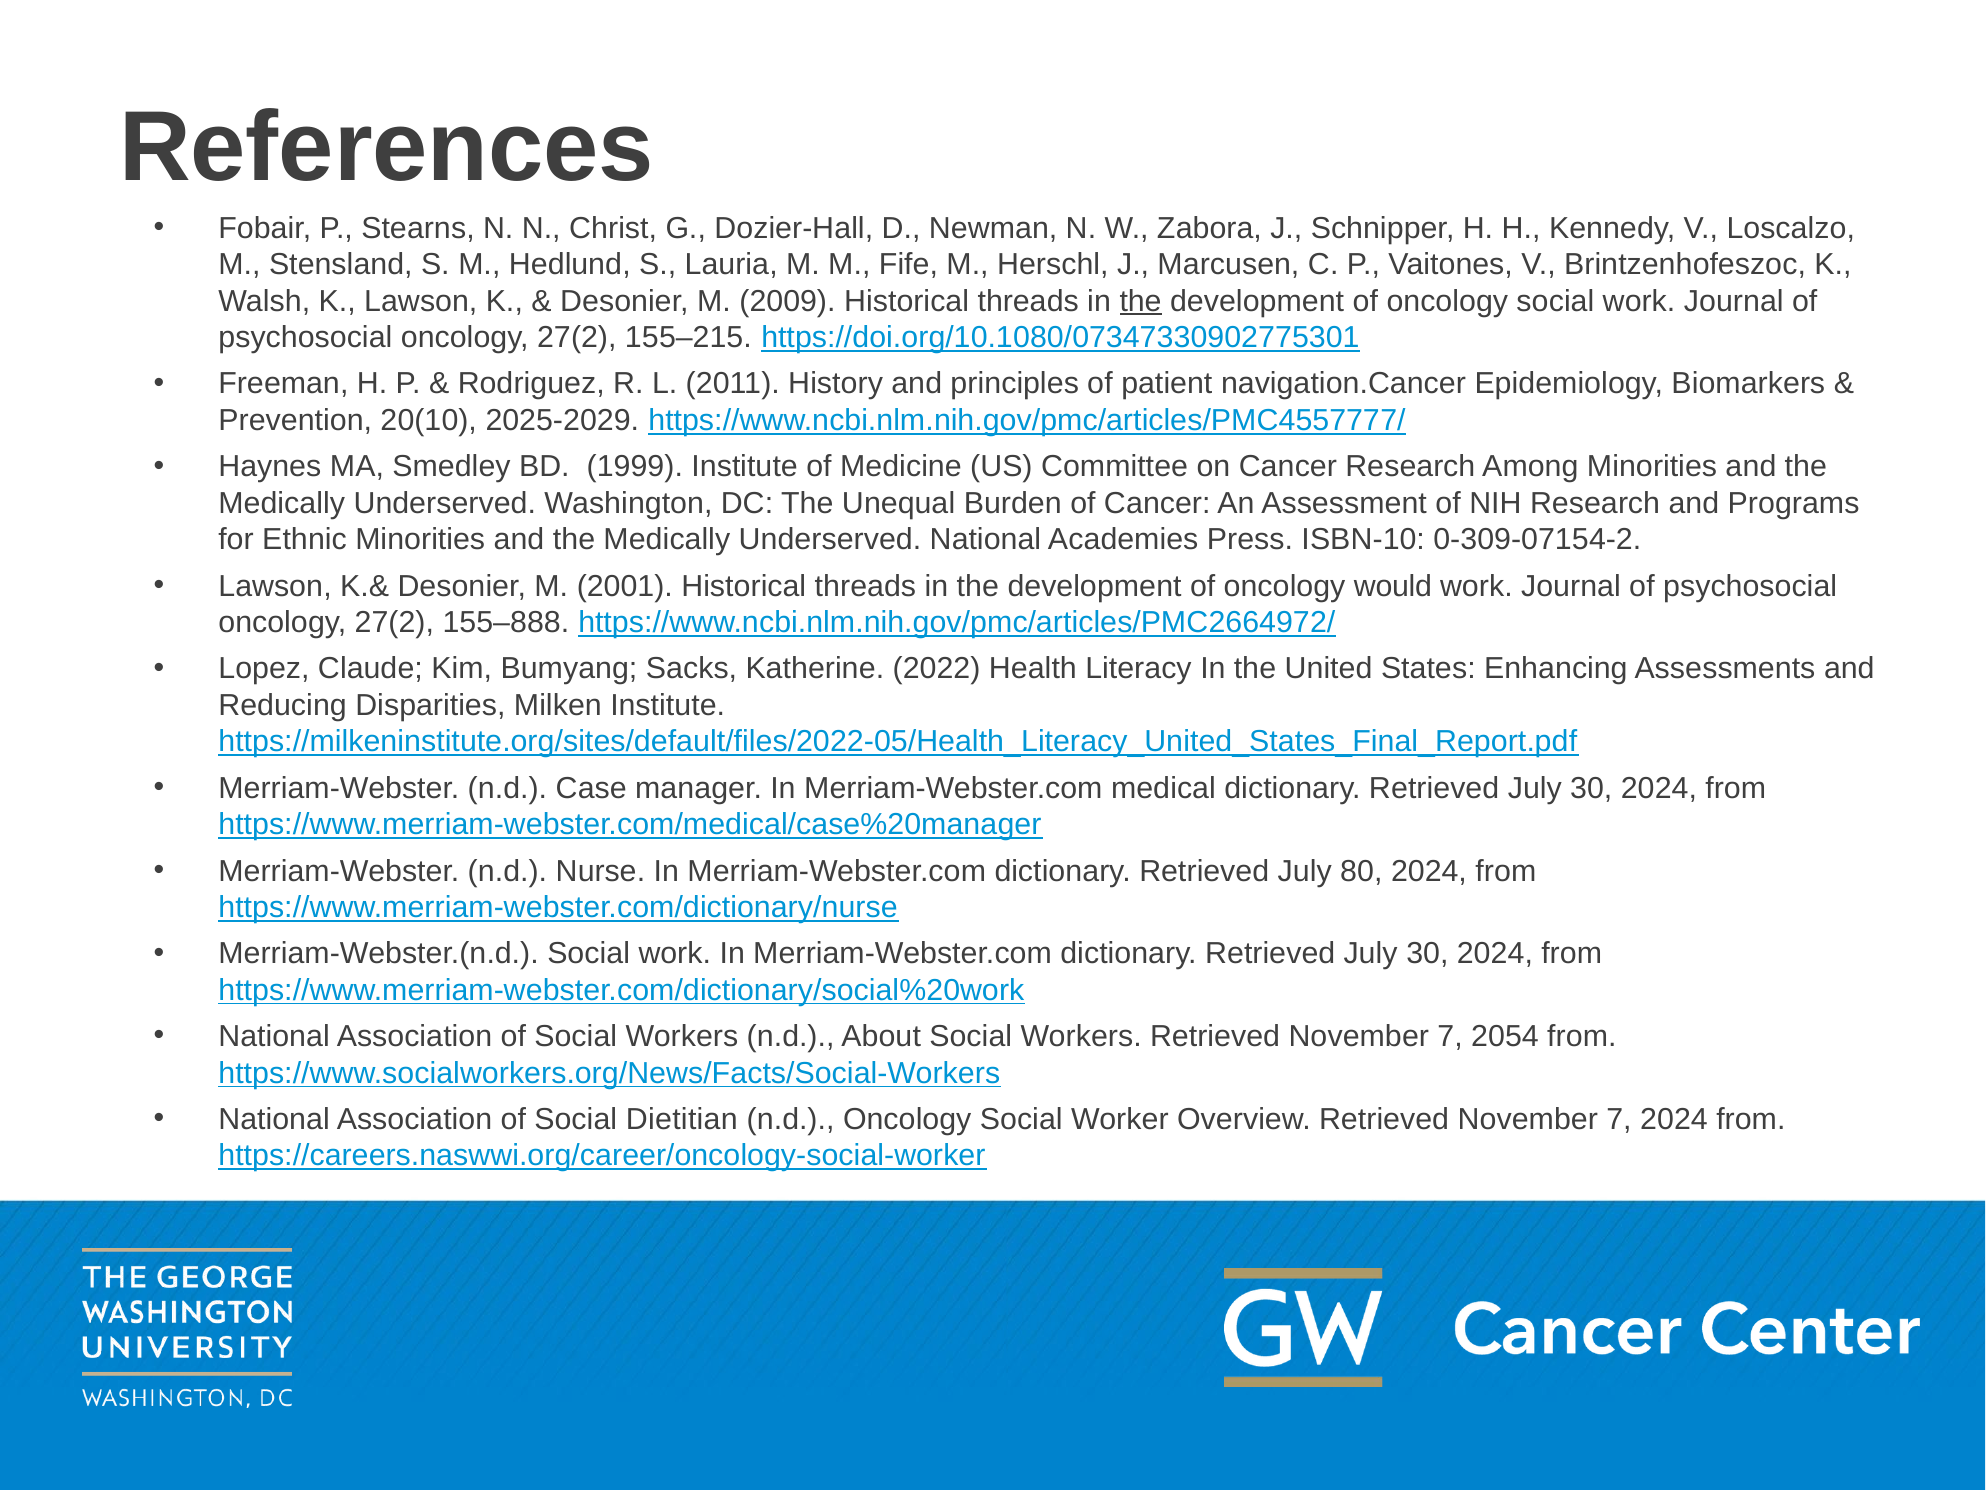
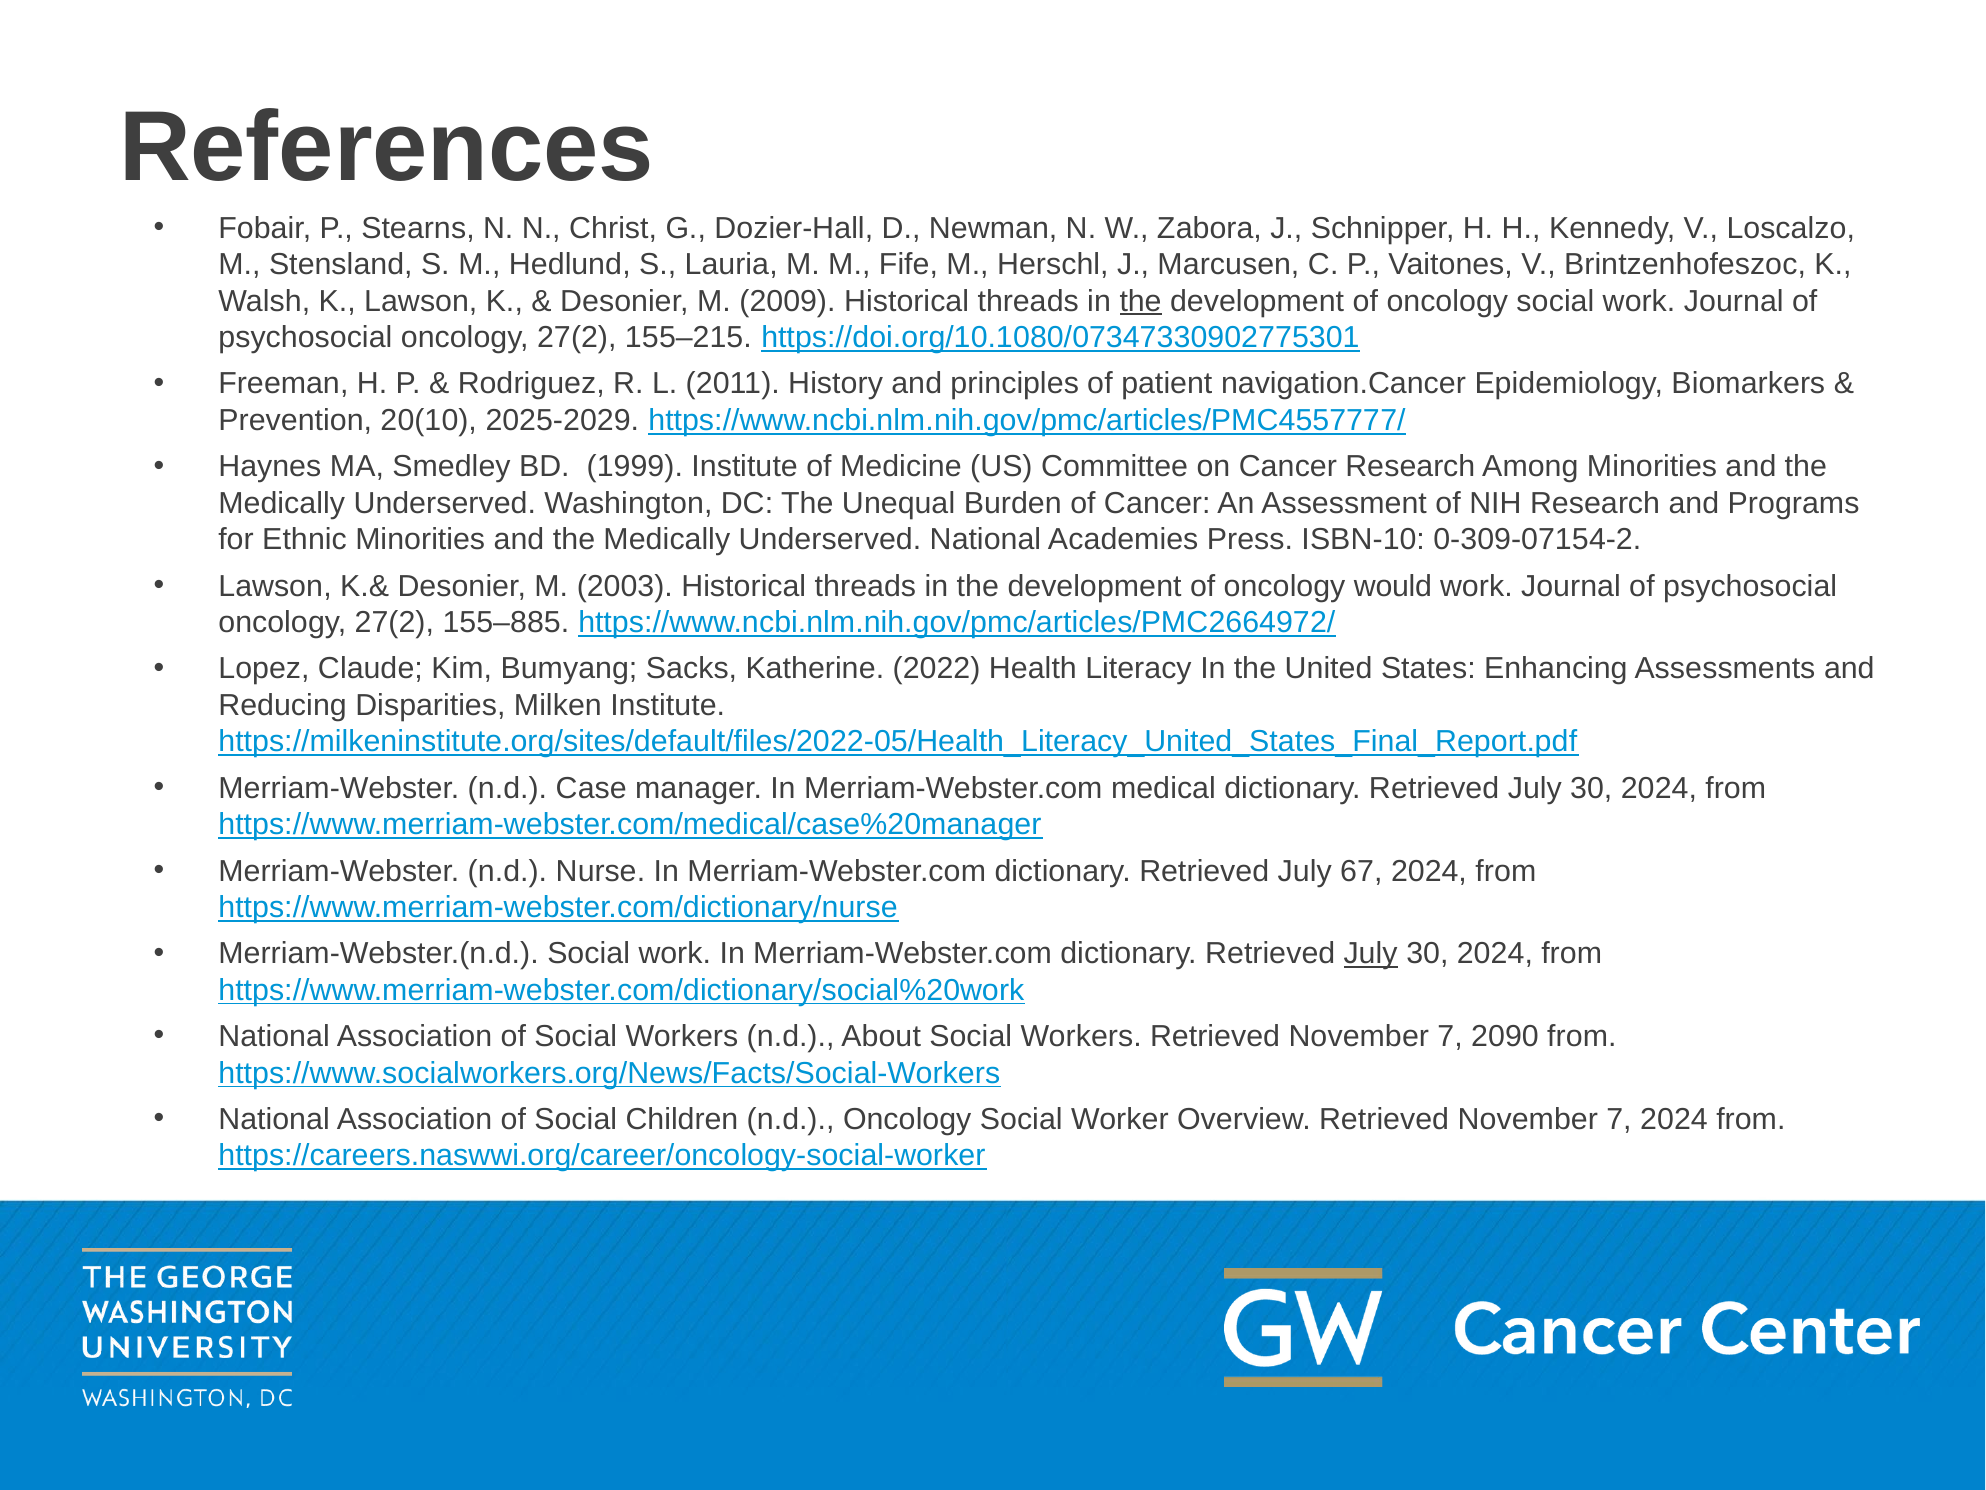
2001: 2001 -> 2003 (625, 586)
155–888: 155–888 -> 155–885 (506, 622)
80: 80 -> 67 (1361, 871)
July underline: none -> present (1371, 954)
2054: 2054 -> 2090 (1505, 1036)
Dietitian: Dietitian -> Children (682, 1119)
